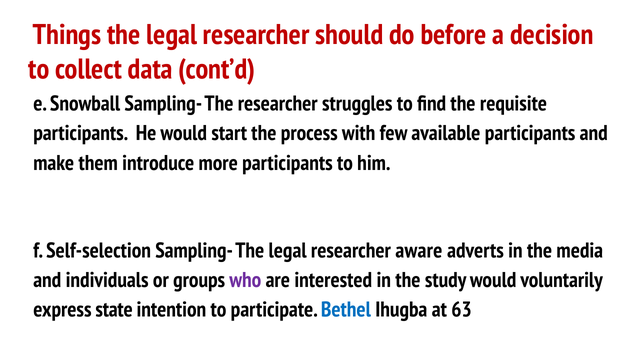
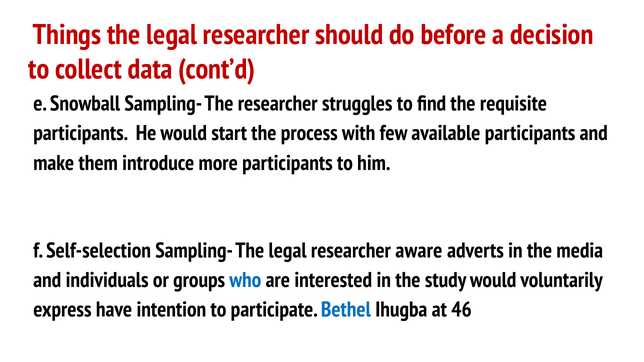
who colour: purple -> blue (245, 281)
state: state -> have (114, 310)
63: 63 -> 46 (462, 310)
